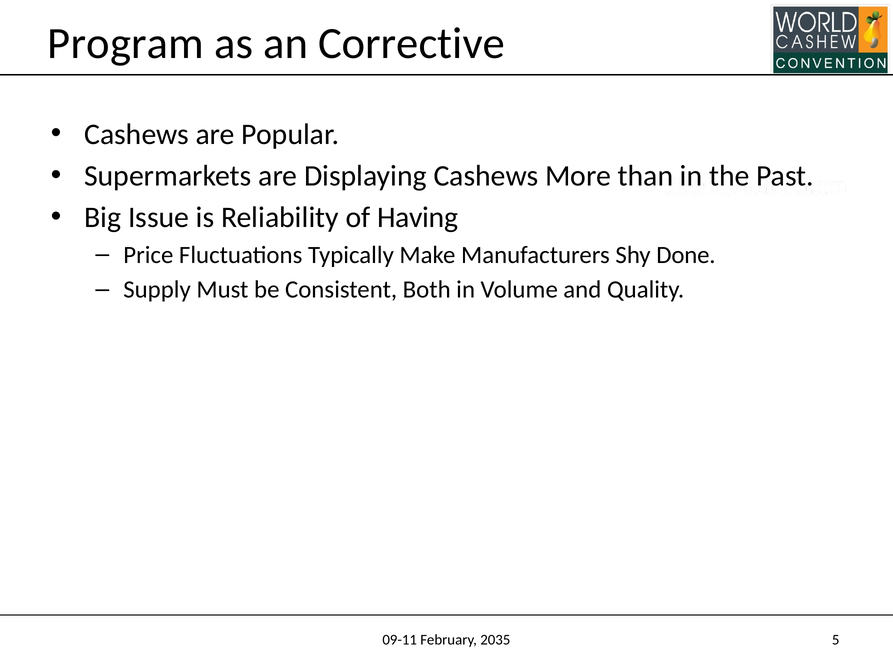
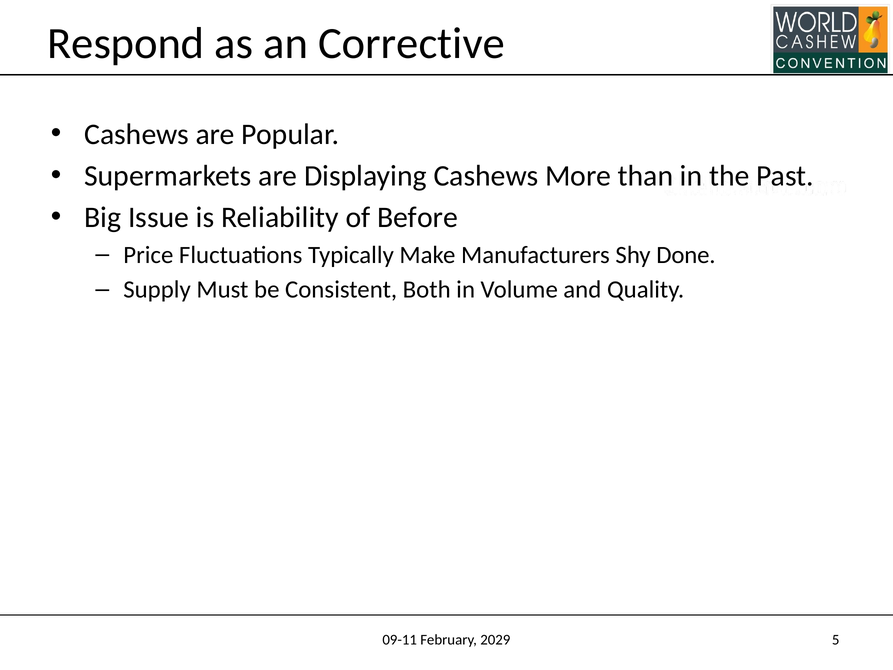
Program: Program -> Respond (126, 43)
Having: Having -> Before (417, 218)
2035: 2035 -> 2029 (495, 639)
